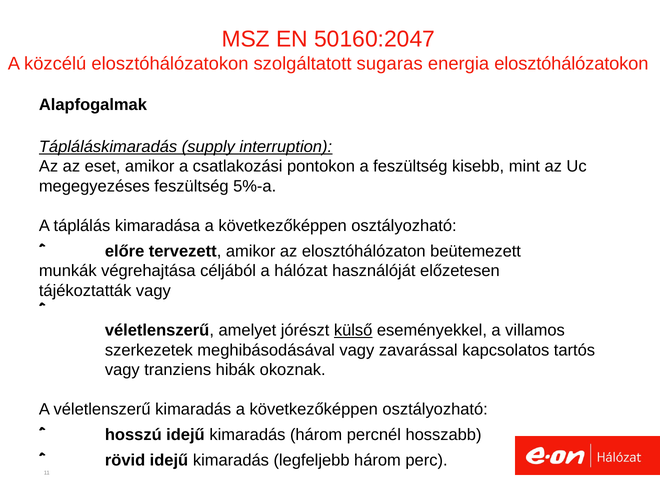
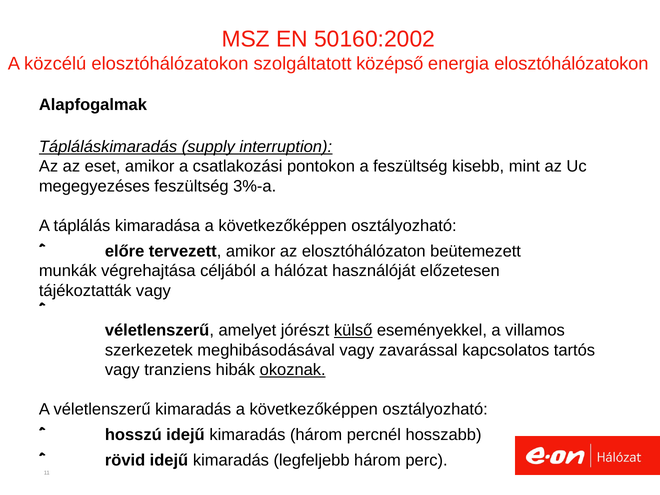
50160:2047: 50160:2047 -> 50160:2002 (375, 39)
sugaras: sugaras -> középső (390, 64)
5%-a: 5%-a -> 3%-a (255, 186)
okoznak underline: none -> present (293, 370)
